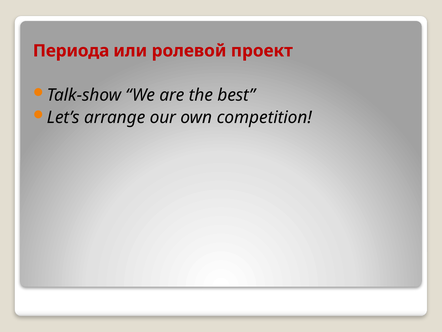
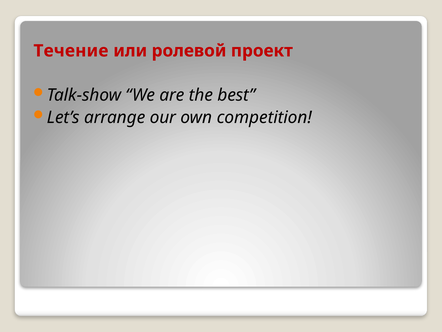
Периода: Периода -> Течение (71, 51)
